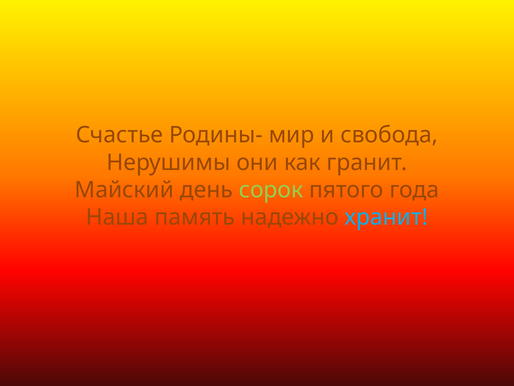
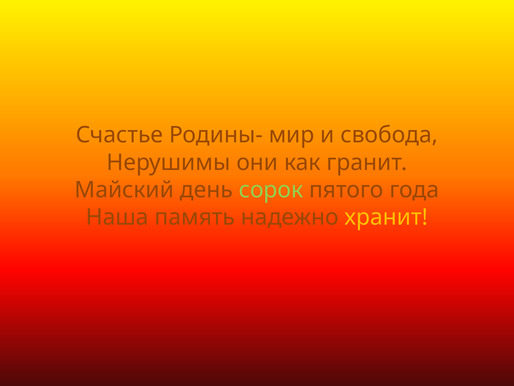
хранит colour: light blue -> yellow (386, 217)
